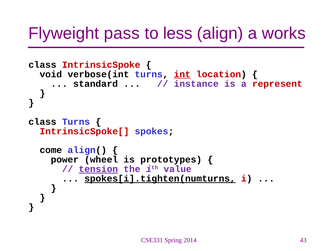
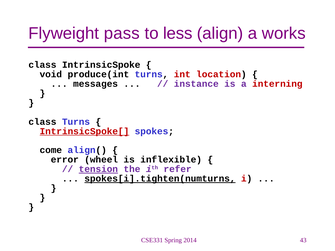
IntrinsicSpoke colour: red -> black (101, 65)
verbose(int: verbose(int -> produce(int (98, 74)
int underline: present -> none (182, 74)
standard: standard -> messages (96, 84)
represent: represent -> interning (277, 84)
IntrinsicSpoke[ underline: none -> present (84, 131)
power: power -> error (65, 160)
prototypes: prototypes -> inflexible (171, 160)
value: value -> refer (178, 169)
